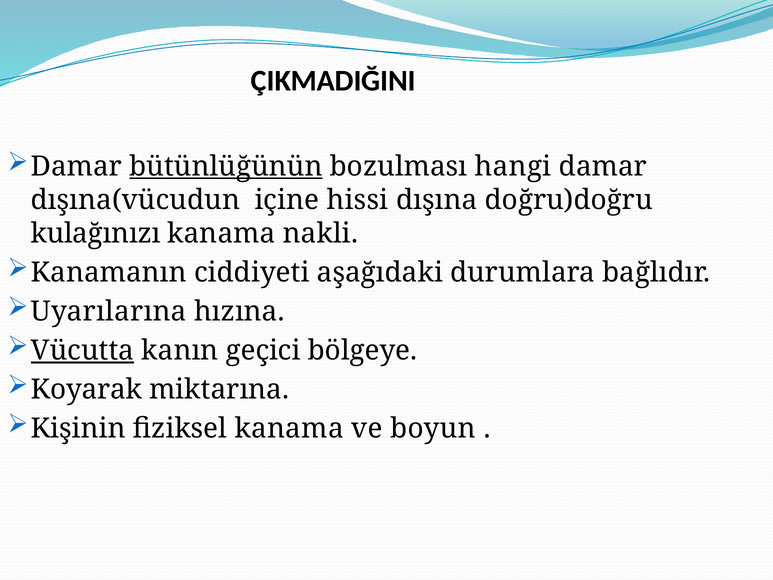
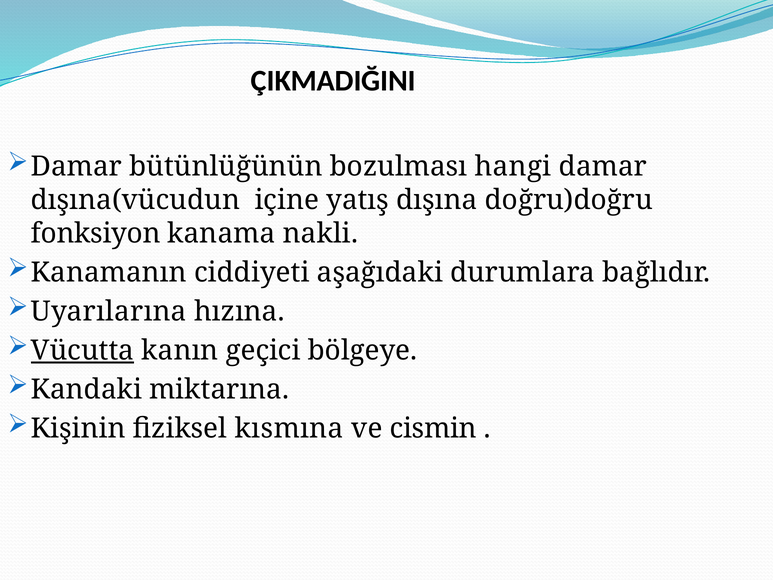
bütünlüğünün underline: present -> none (226, 166)
hissi: hissi -> yatış (358, 200)
kulağınızı: kulağınızı -> fonksiyon (96, 233)
Koyarak: Koyarak -> Kandaki (86, 389)
fiziksel kanama: kanama -> kısmına (289, 428)
boyun: boyun -> cismin (433, 428)
